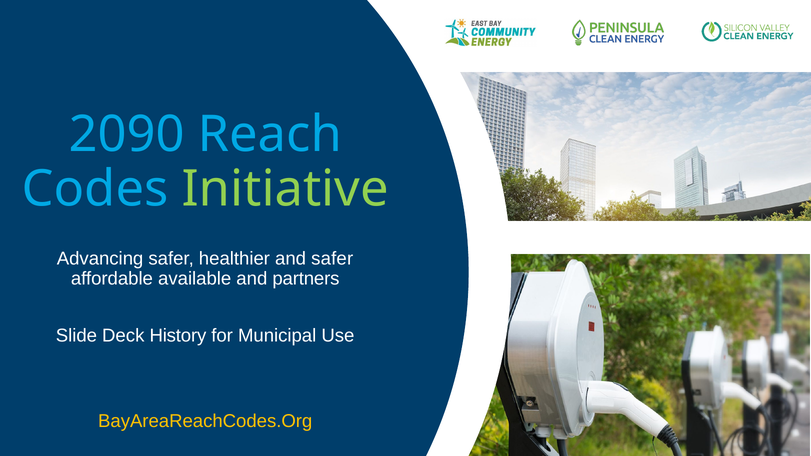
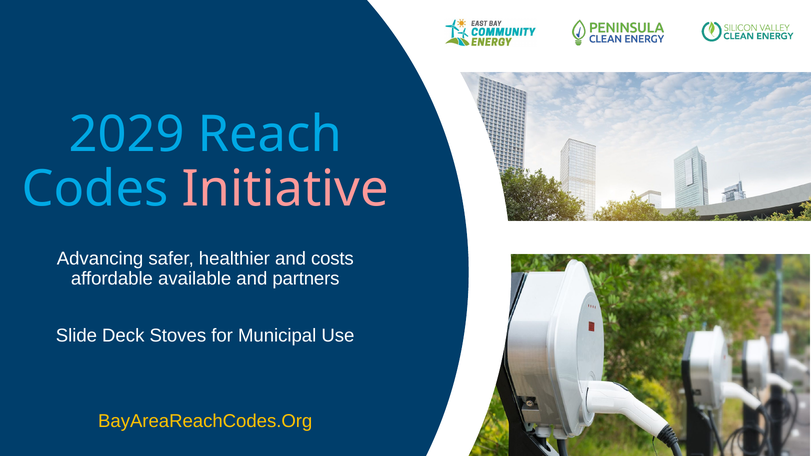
2090: 2090 -> 2029 (127, 135)
Initiative colour: light green -> pink (285, 189)
and safer: safer -> costs (332, 259)
History: History -> Stoves (178, 336)
